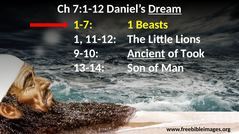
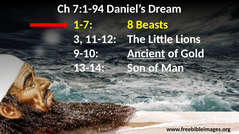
7:1-12: 7:1-12 -> 7:1-94 (88, 9)
Dream underline: present -> none (165, 9)
1-7 1: 1 -> 8 (130, 25)
1: 1 -> 3 (78, 39)
Took: Took -> Gold (193, 54)
